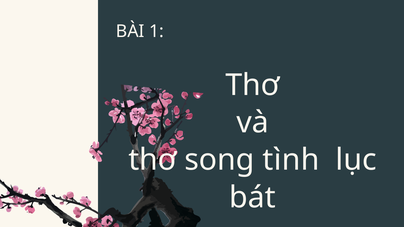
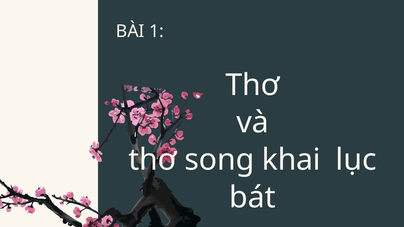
tình: tình -> khai (291, 160)
